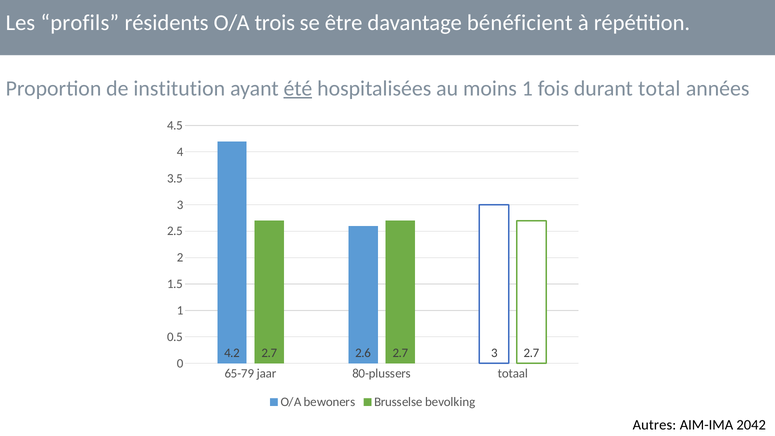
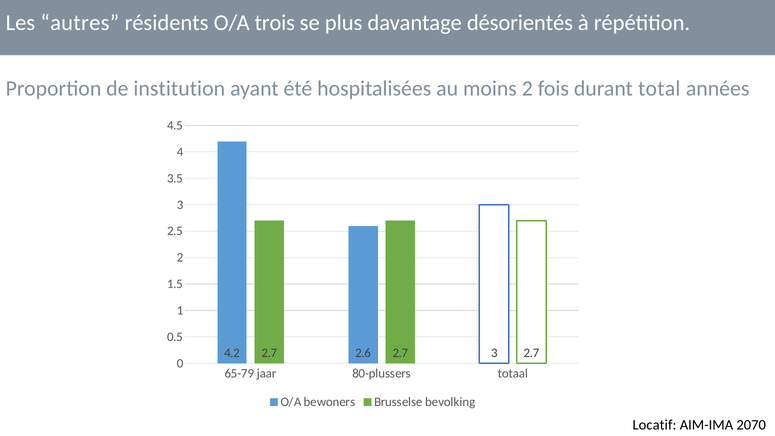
profils: profils -> autres (80, 23)
être: être -> plus (344, 23)
bénéficient: bénéficient -> désorientés (520, 23)
été underline: present -> none (298, 88)
moins 1: 1 -> 2 (527, 88)
Autres: Autres -> Locatif (654, 425)
2042: 2042 -> 2070 (751, 425)
